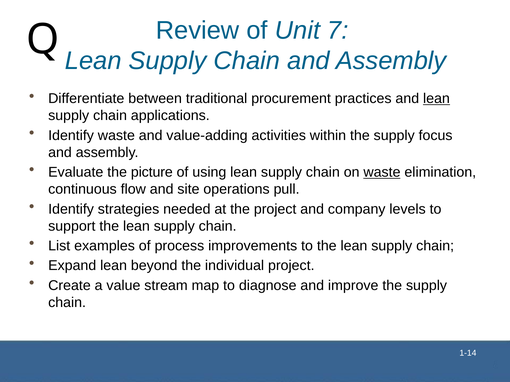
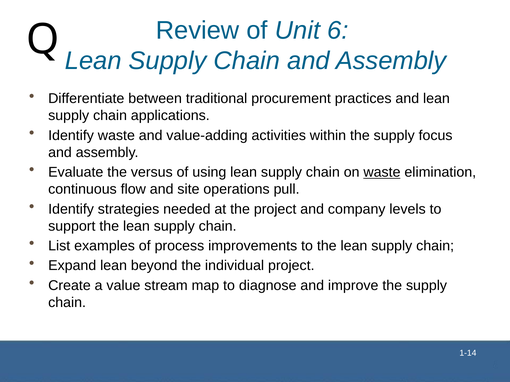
7: 7 -> 6 (338, 30)
lean underline: present -> none (436, 99)
picture: picture -> versus (152, 172)
